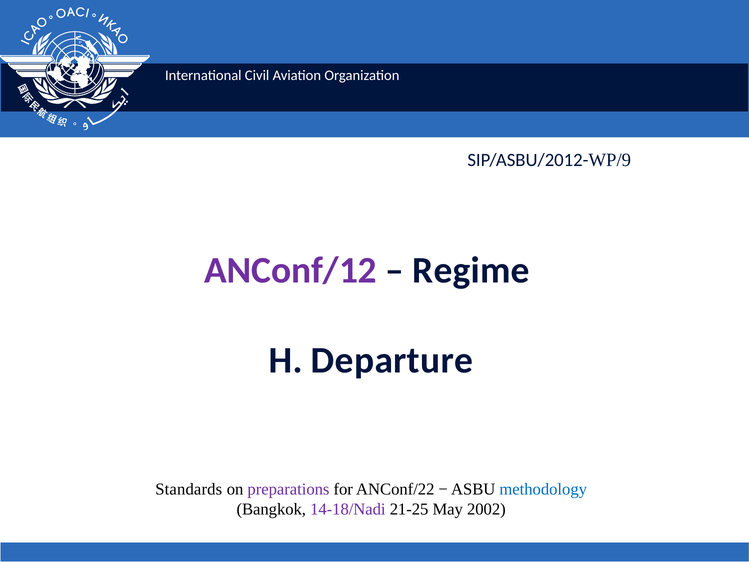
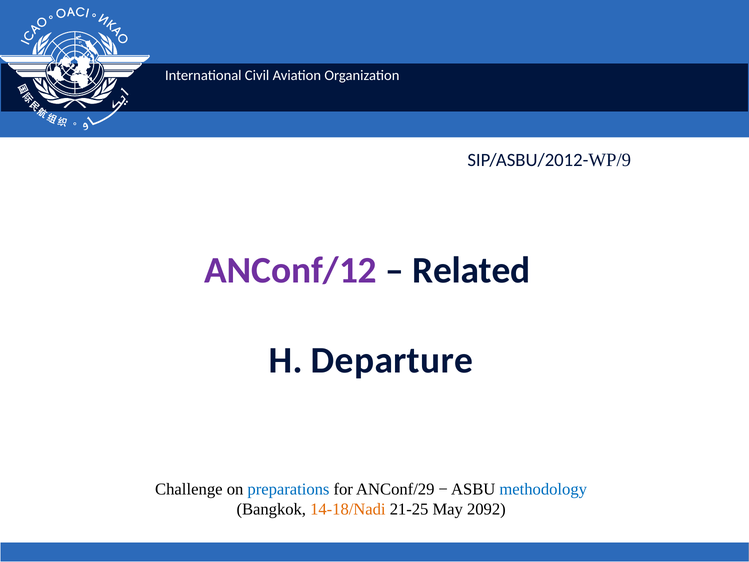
Regime: Regime -> Related (471, 270)
Standards: Standards -> Challenge (189, 489)
preparations colour: purple -> blue (288, 489)
ANConf/22: ANConf/22 -> ANConf/29 (395, 489)
14-18/Nadi colour: purple -> orange (348, 509)
2002: 2002 -> 2092 (486, 509)
